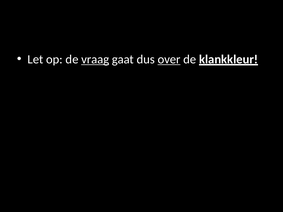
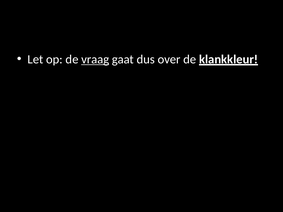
over underline: present -> none (169, 59)
